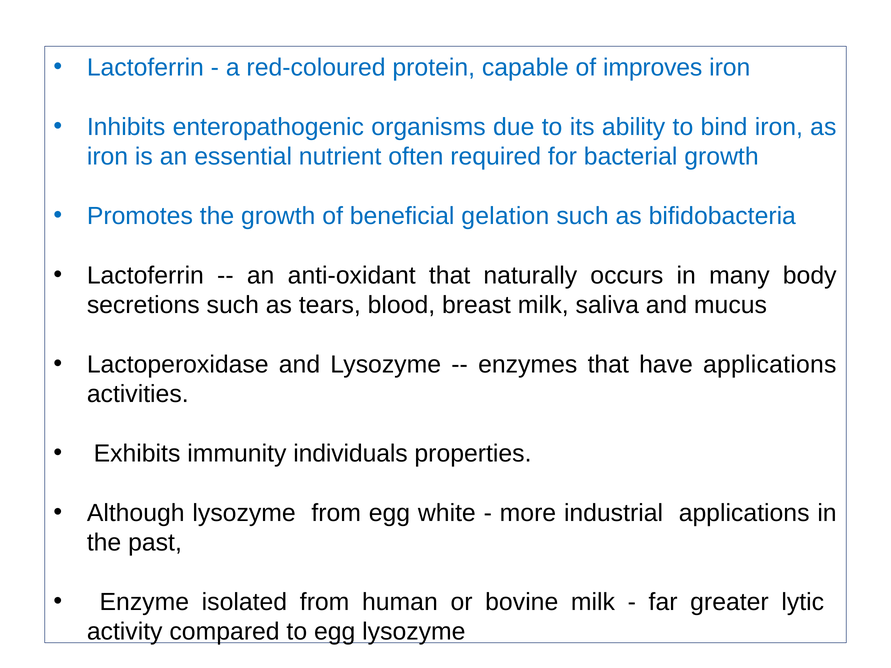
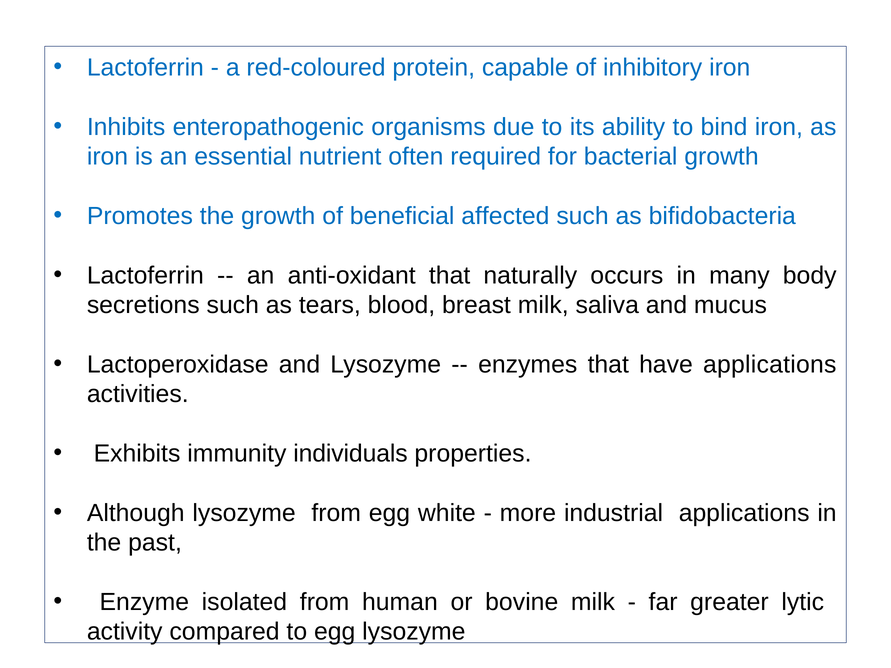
improves: improves -> inhibitory (653, 67)
gelation: gelation -> affected (505, 216)
